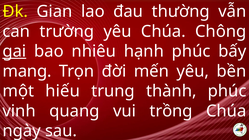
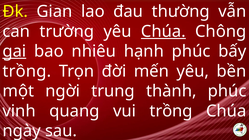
Chúa underline: none -> present (163, 31)
mang: mang -> trồng (27, 71)
hiếu: hiếu -> ngời (63, 91)
